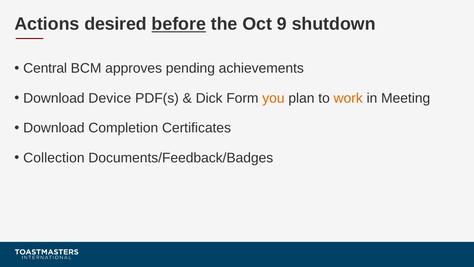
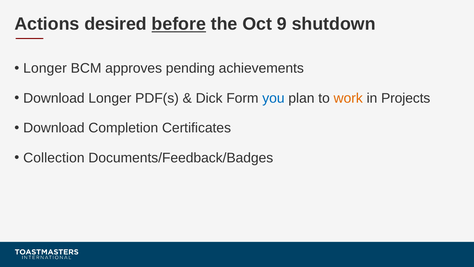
Central: Central -> Longer (45, 68)
Download Device: Device -> Longer (110, 98)
you colour: orange -> blue (273, 98)
Meeting: Meeting -> Projects (406, 98)
